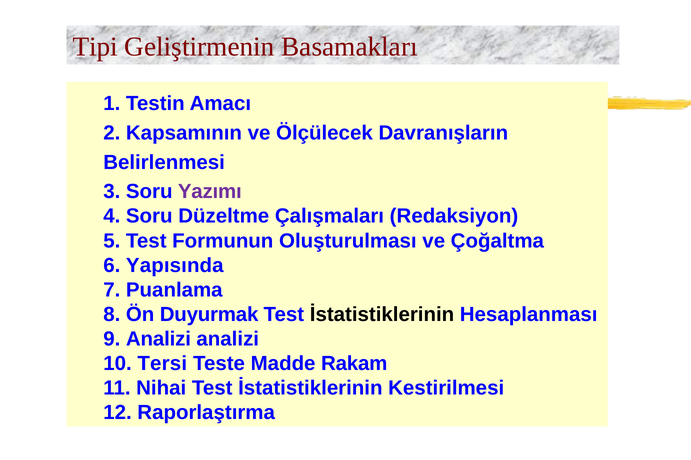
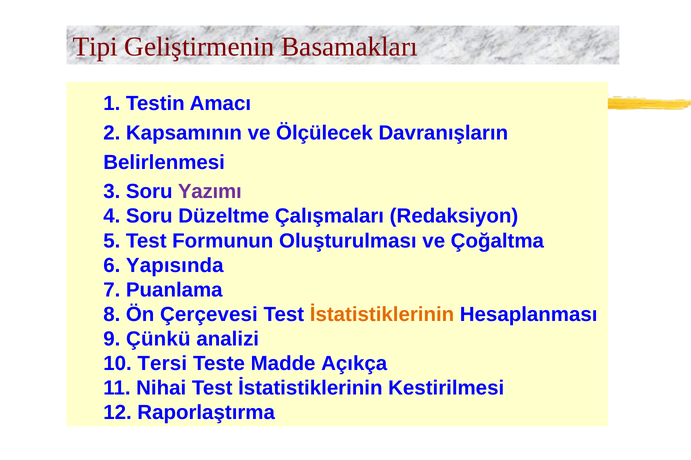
Duyurmak: Duyurmak -> Çerçevesi (209, 315)
İstatistiklerinin colour: black -> orange (382, 315)
9 Analizi: Analizi -> Çünkü (158, 339)
Rakam: Rakam -> Açıkça (354, 364)
